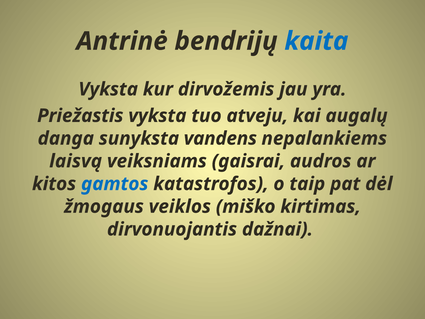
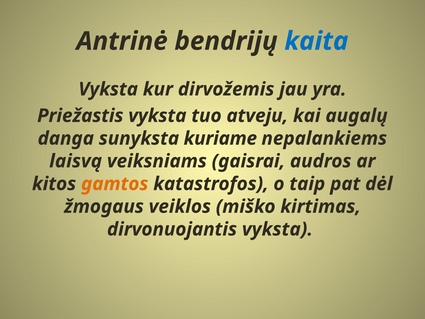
vandens: vandens -> kuriame (220, 138)
gamtos colour: blue -> orange (115, 184)
dirvonuojantis dažnai: dažnai -> vyksta (277, 229)
